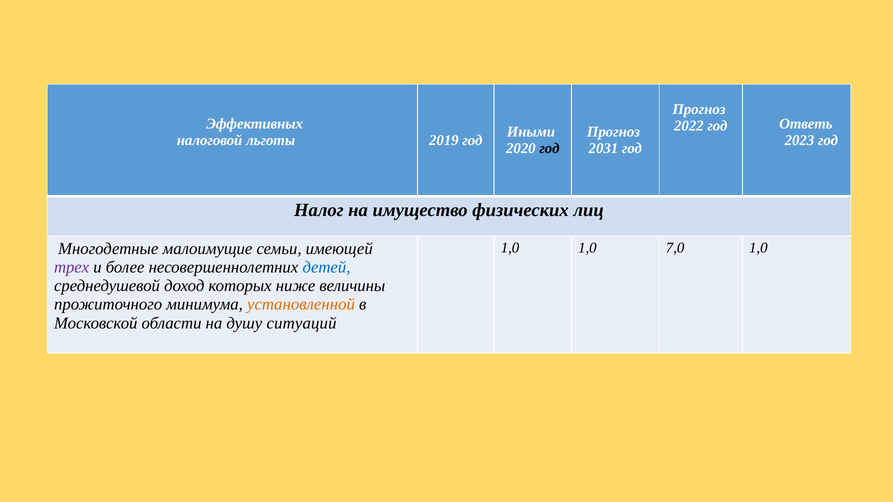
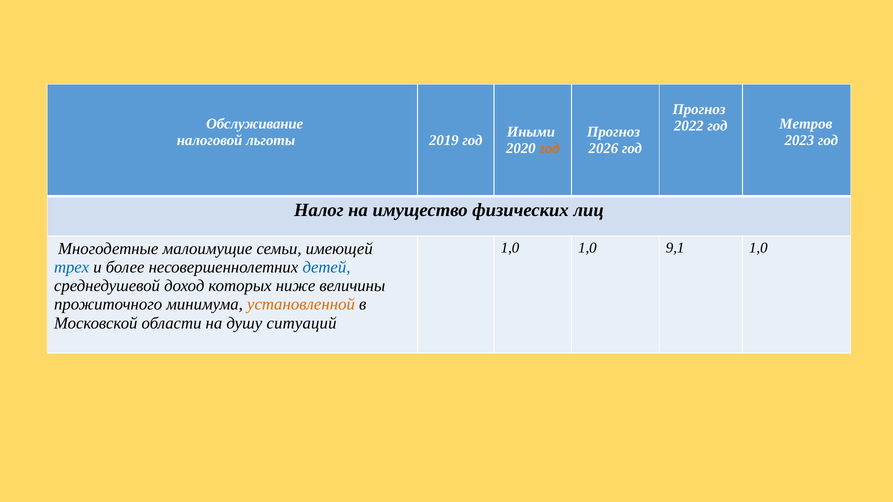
Эффективных: Эффективных -> Обслуживание (255, 124)
Ответь: Ответь -> Метров (806, 124)
год colour: black -> orange (549, 149)
2031: 2031 -> 2026 (603, 149)
7,0: 7,0 -> 9,1 (675, 248)
трех colour: purple -> blue (72, 268)
